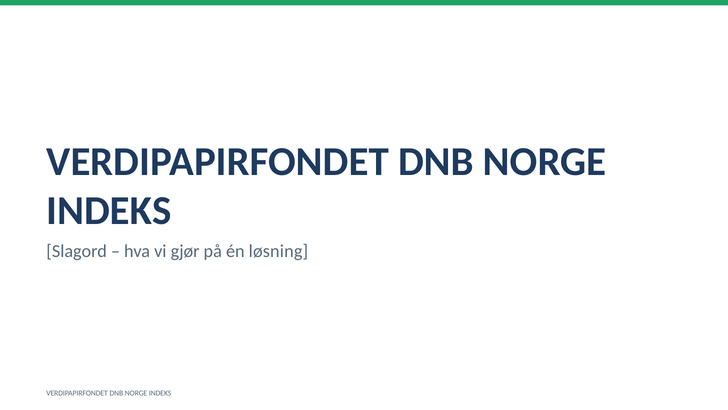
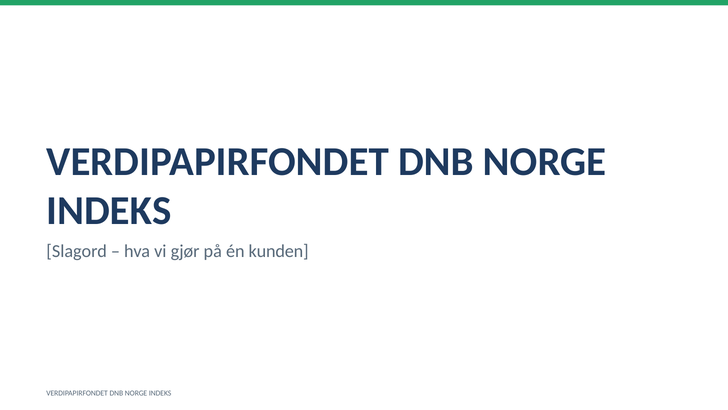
løsning: løsning -> kunden (279, 251)
